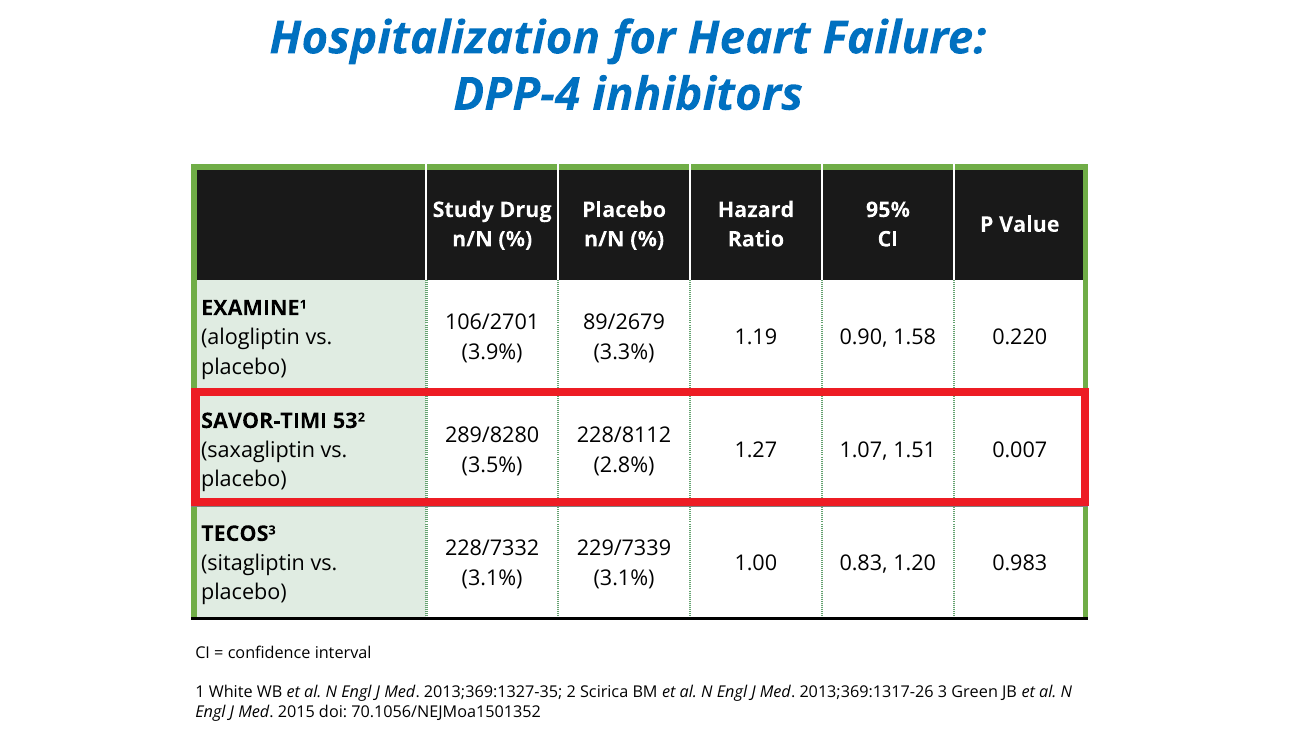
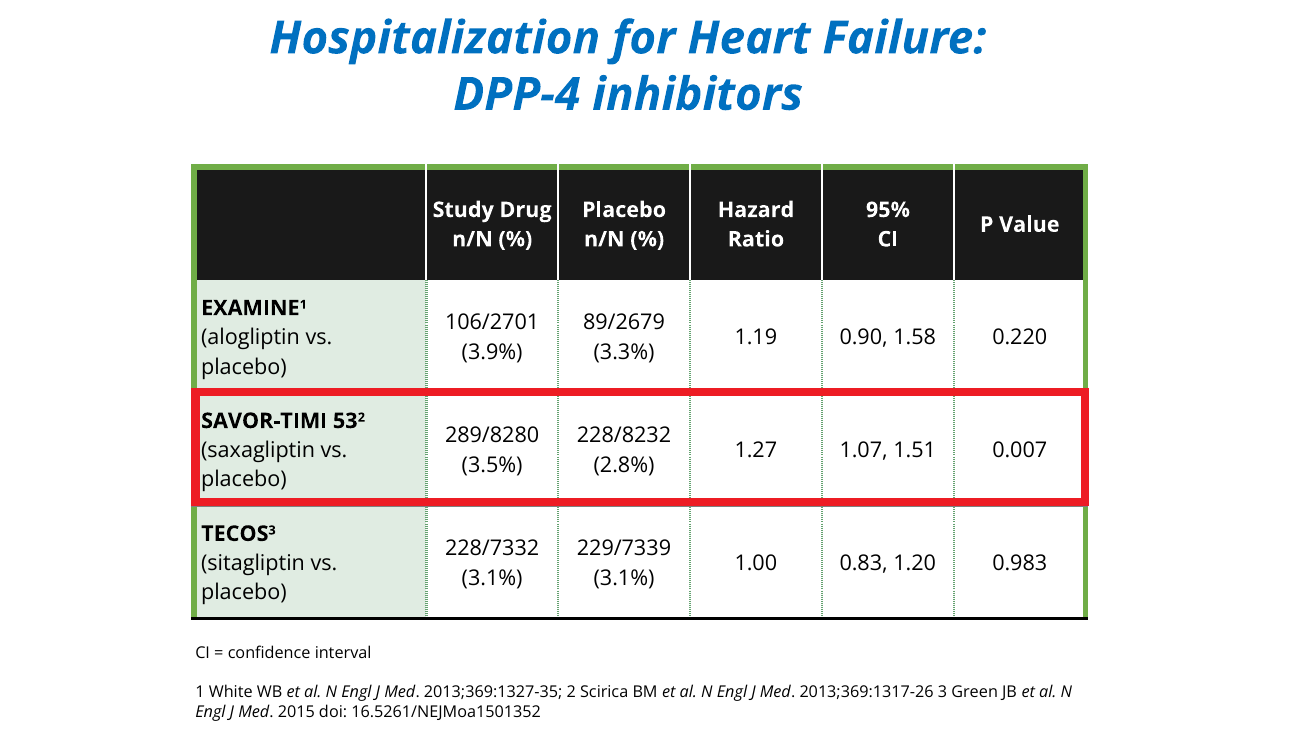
228/8112: 228/8112 -> 228/8232 (624, 435)
70.1056/NEJMoa1501352: 70.1056/NEJMoa1501352 -> 16.5261/NEJMoa1501352 (446, 712)
